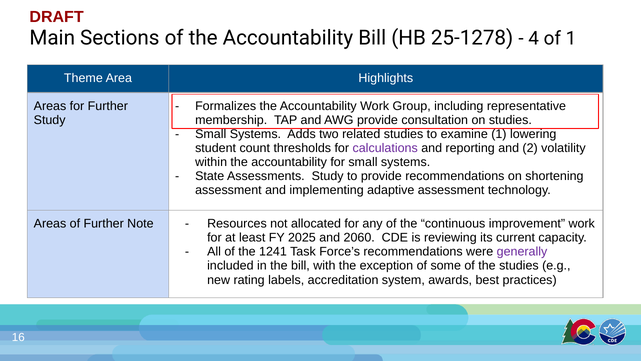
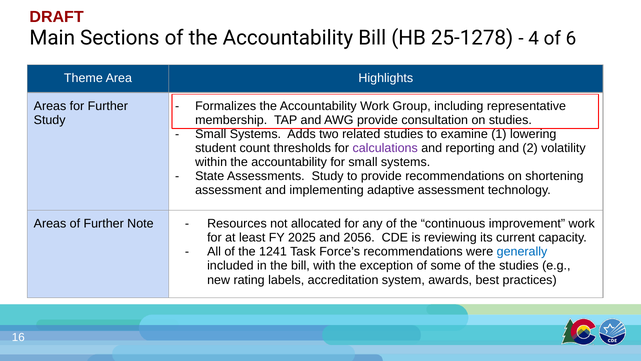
of 1: 1 -> 6 (571, 38)
2060: 2060 -> 2056 (359, 238)
generally colour: purple -> blue (522, 252)
